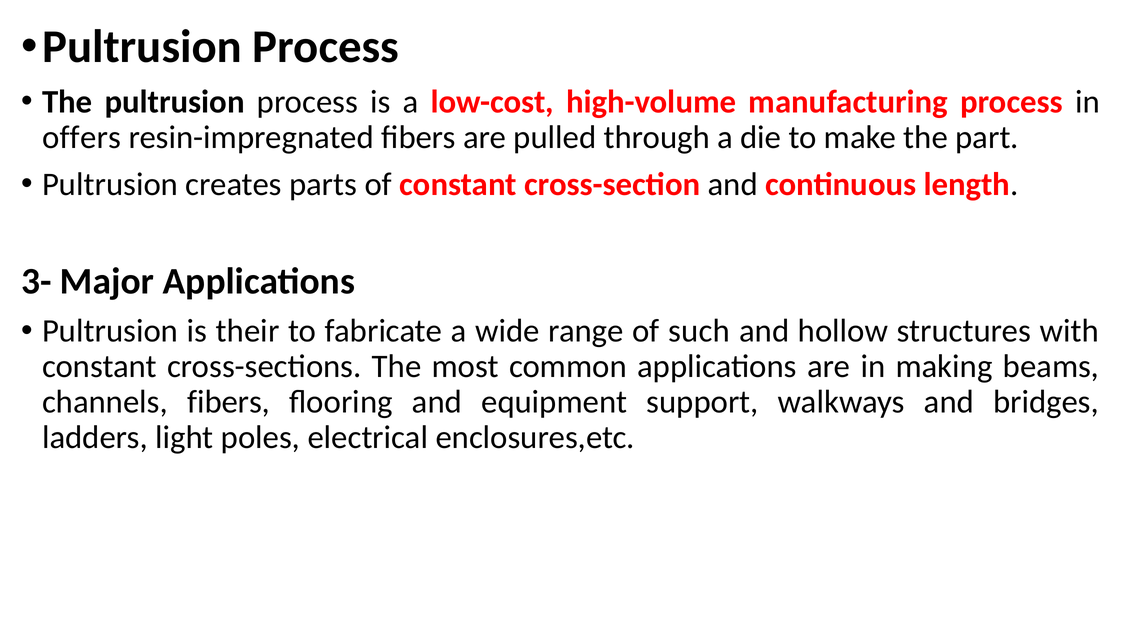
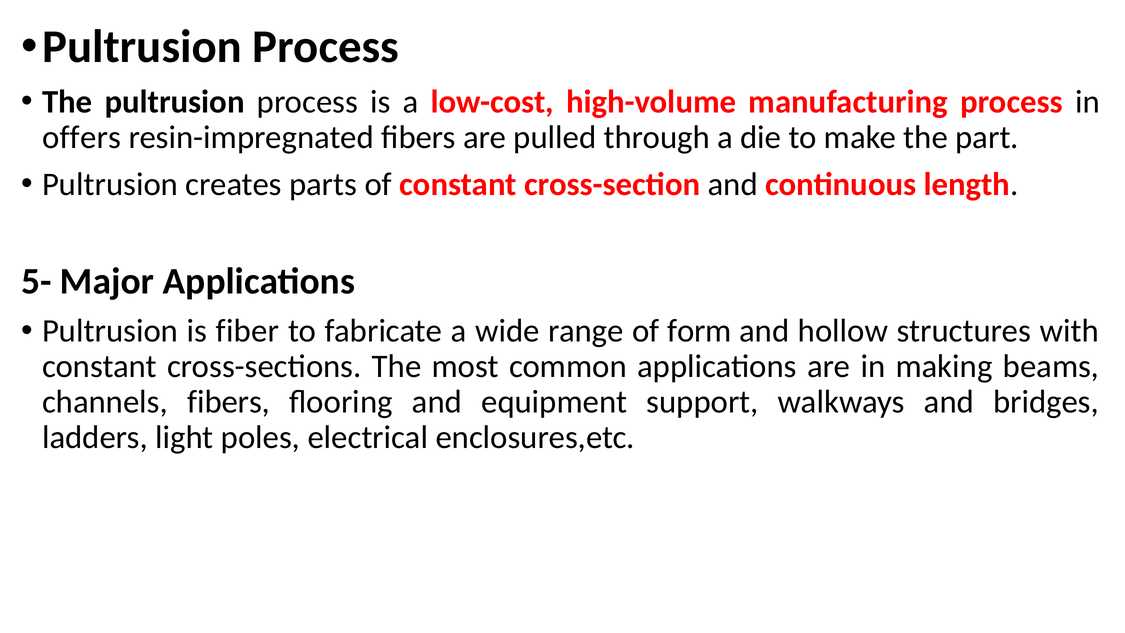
3-: 3- -> 5- (36, 281)
their: their -> fiber (248, 331)
such: such -> form (699, 331)
